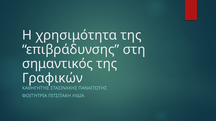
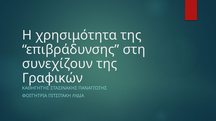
σημαντικός: σημαντικός -> συνεχίζουν (57, 64)
